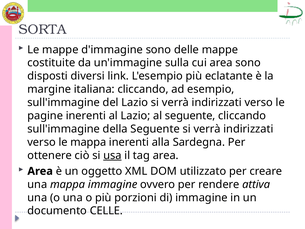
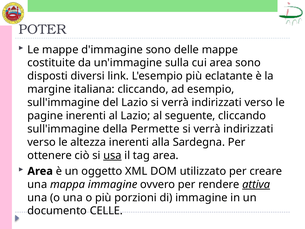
SORTA: SORTA -> POTER (42, 29)
della Seguente: Seguente -> Permette (155, 129)
le mappa: mappa -> altezza (88, 142)
attiva underline: none -> present (256, 184)
